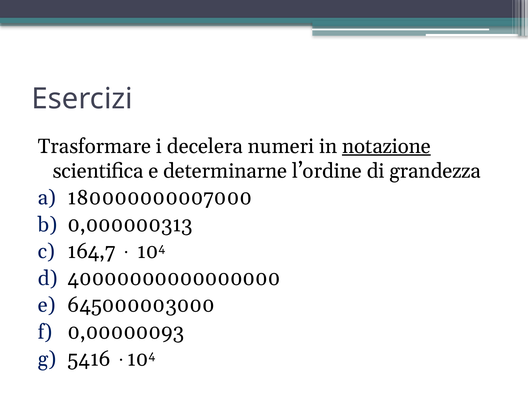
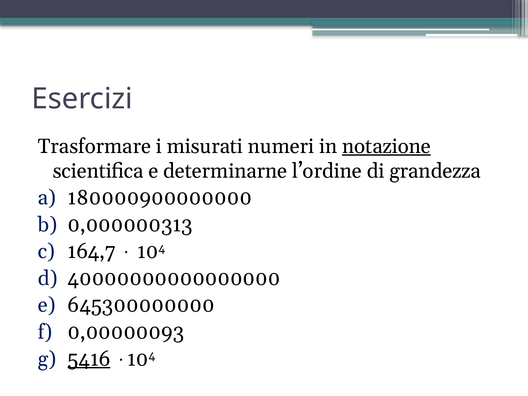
decelera: decelera -> misurati (205, 146)
180000000007000: 180000000007000 -> 180000900000000 (160, 198)
645000003000: 645000003000 -> 645300000000 (141, 305)
5416 underline: none -> present (89, 359)
